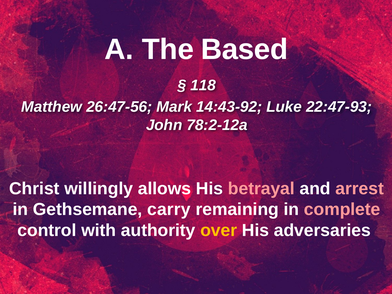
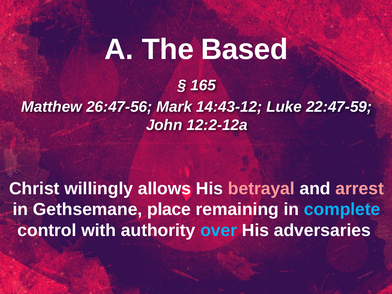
118: 118 -> 165 (203, 85)
14:43-92: 14:43-92 -> 14:43-12 (229, 107)
22:47-93: 22:47-93 -> 22:47-59 (339, 107)
78:2-12a: 78:2-12a -> 12:2-12a (217, 125)
carry: carry -> place (169, 209)
complete colour: pink -> light blue (342, 209)
over colour: yellow -> light blue (219, 230)
